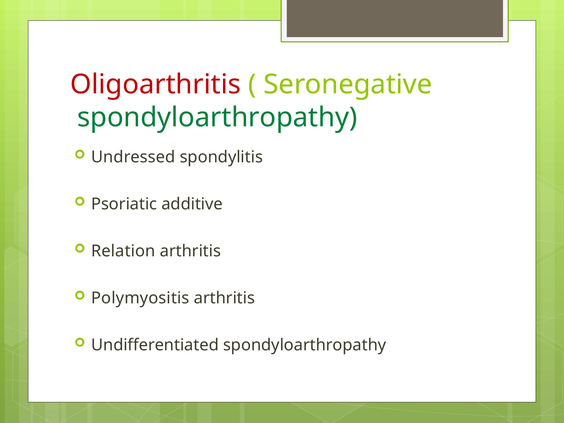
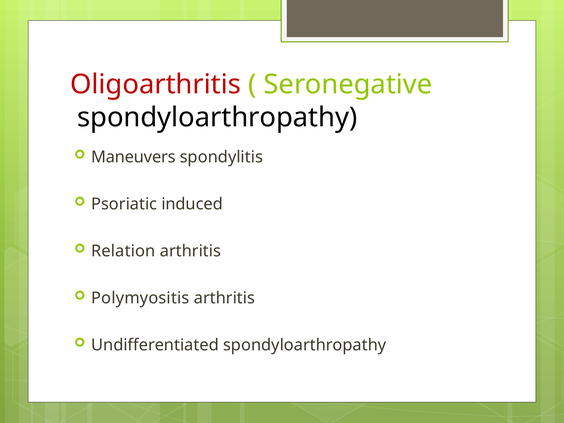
spondyloarthropathy colour: green -> black (217, 117)
Undressed: Undressed -> Maneuvers (133, 157)
additive: additive -> induced (192, 204)
